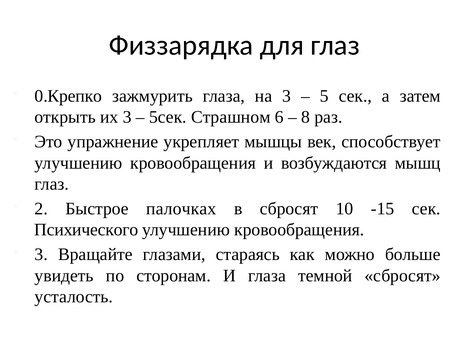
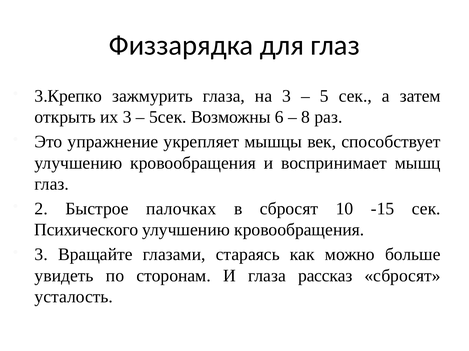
0.Крепко: 0.Крепко -> 3.Крепко (68, 96)
Страшном: Страшном -> Возможны (231, 117)
возбуждаются: возбуждаются -> воспринимает (334, 163)
темной: темной -> рассказ (325, 276)
